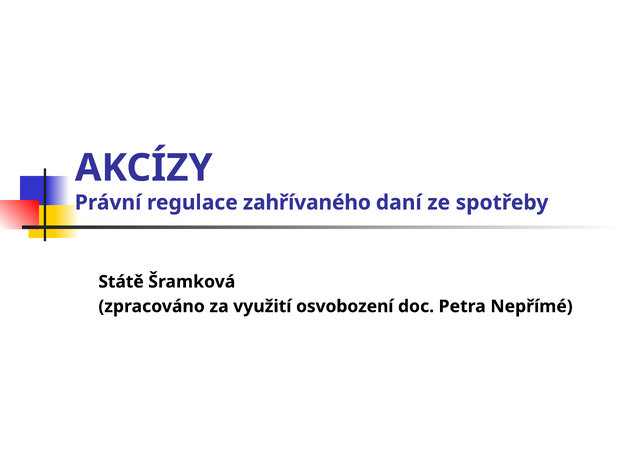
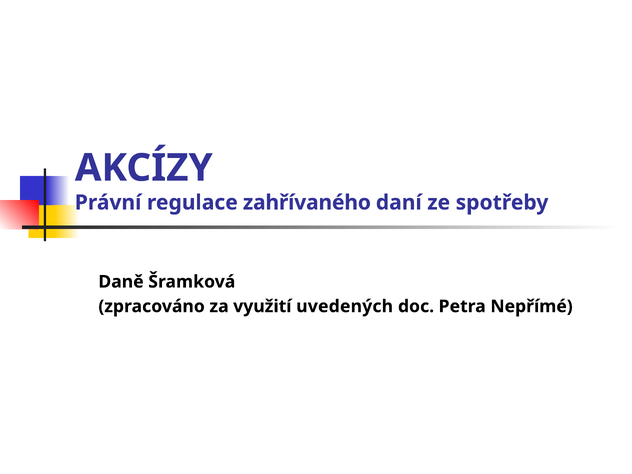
Státě: Státě -> Daně (121, 282)
osvobození: osvobození -> uvedených (345, 306)
